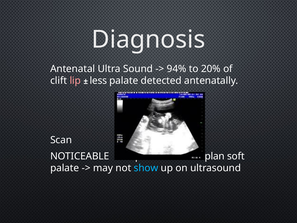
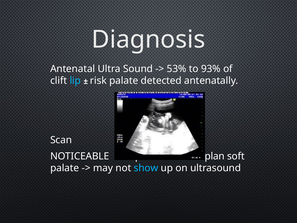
94%: 94% -> 53% (177, 69)
20%: 20% -> 93% (211, 69)
lip colour: pink -> light blue (75, 81)
less: less -> risk (98, 81)
